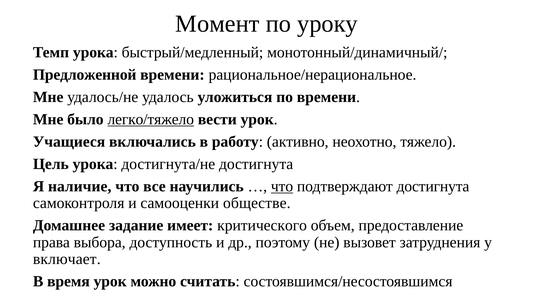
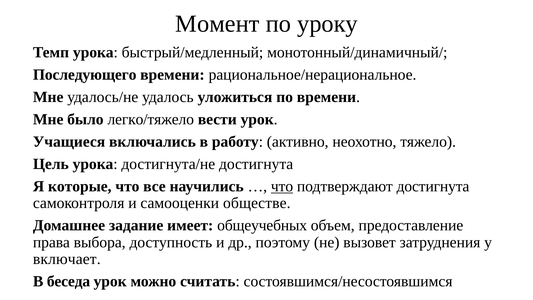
Предложенной: Предложенной -> Последующего (85, 75)
легко/тяжело underline: present -> none (151, 119)
наличие: наличие -> которые (80, 186)
критического: критического -> общеучебных (262, 225)
время: время -> беседа (69, 281)
